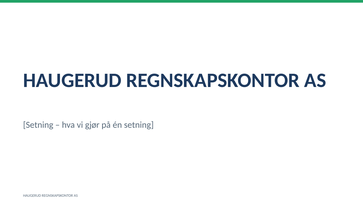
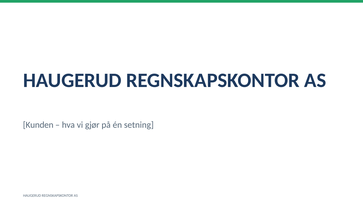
Setning: Setning -> Kunden (38, 125)
